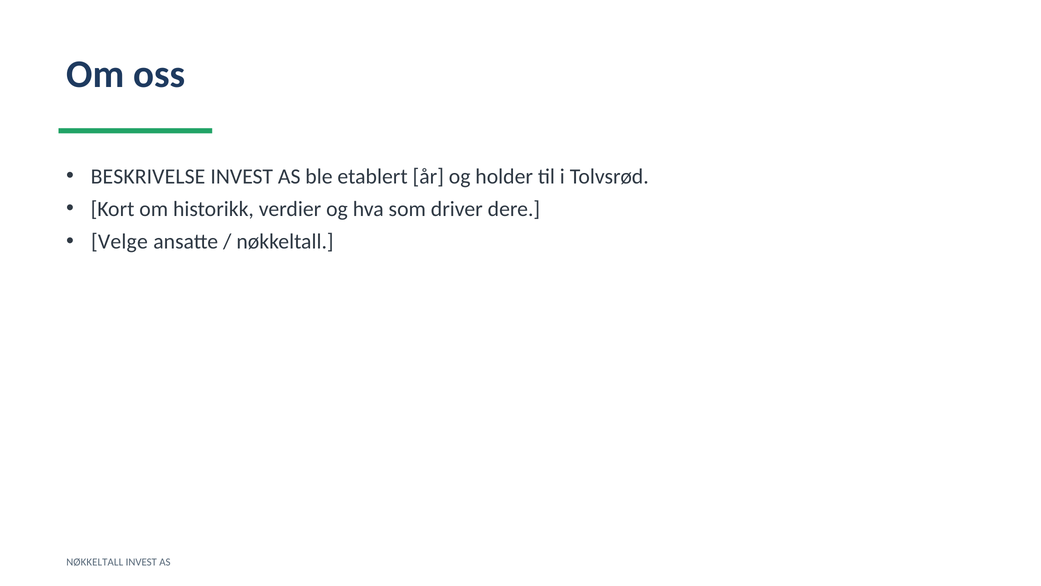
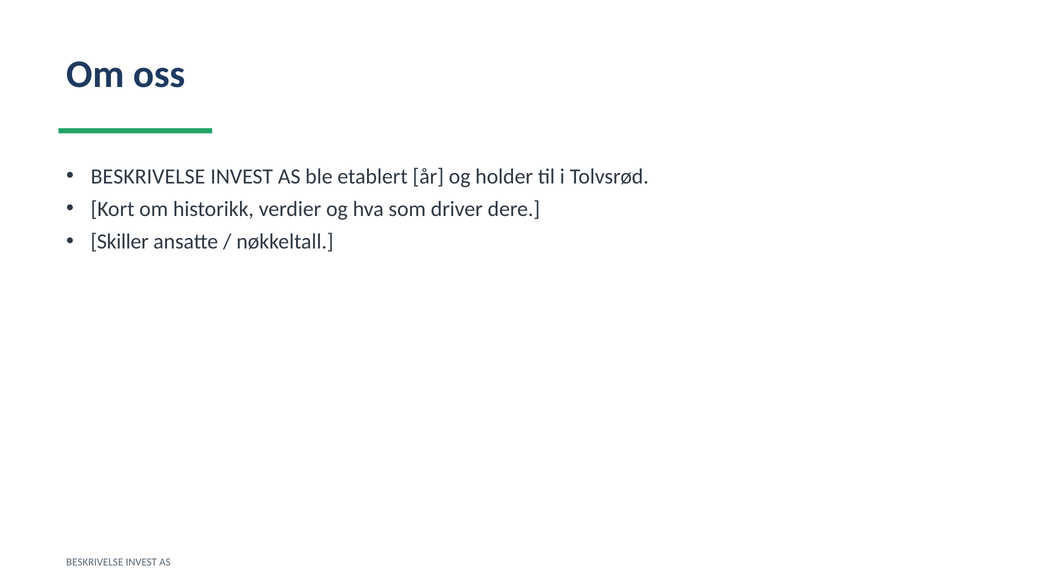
Velge: Velge -> Skiller (120, 241)
NØKKELTALL: NØKKELTALL -> BESKRIVELSE (95, 562)
